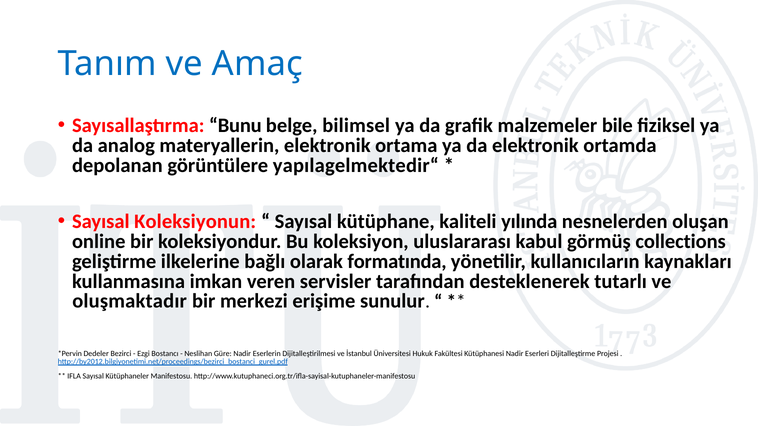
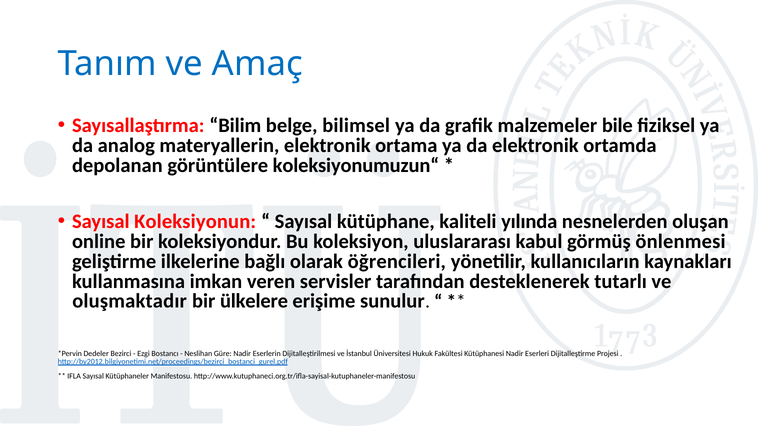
Bunu: Bunu -> Bilim (235, 126)
yapılagelmektedir“: yapılagelmektedir“ -> koleksiyonumuzun“ (356, 165)
collections: collections -> önlenmesi (680, 242)
formatında: formatında -> öğrencileri (397, 262)
merkezi: merkezi -> ülkelere (254, 301)
